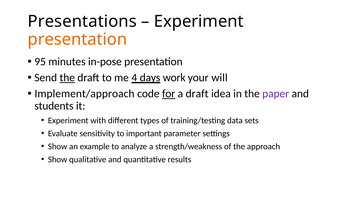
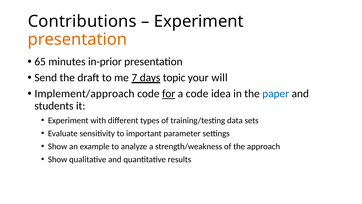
Presentations: Presentations -> Contributions (82, 21)
95: 95 -> 65 (40, 62)
in-pose: in-pose -> in-prior (105, 62)
the underline: present -> none (67, 78)
4: 4 -> 7 (134, 78)
work: work -> topic (174, 78)
a draft: draft -> code (197, 94)
paper colour: purple -> blue (276, 94)
